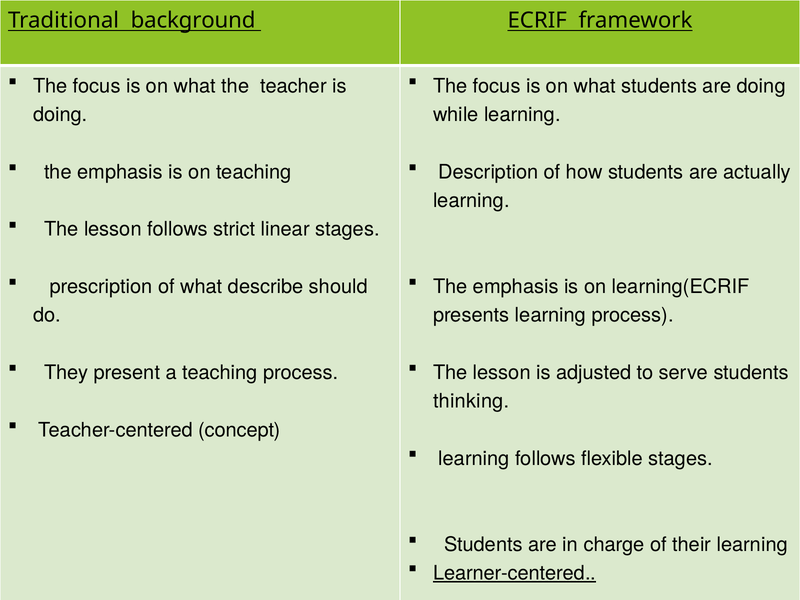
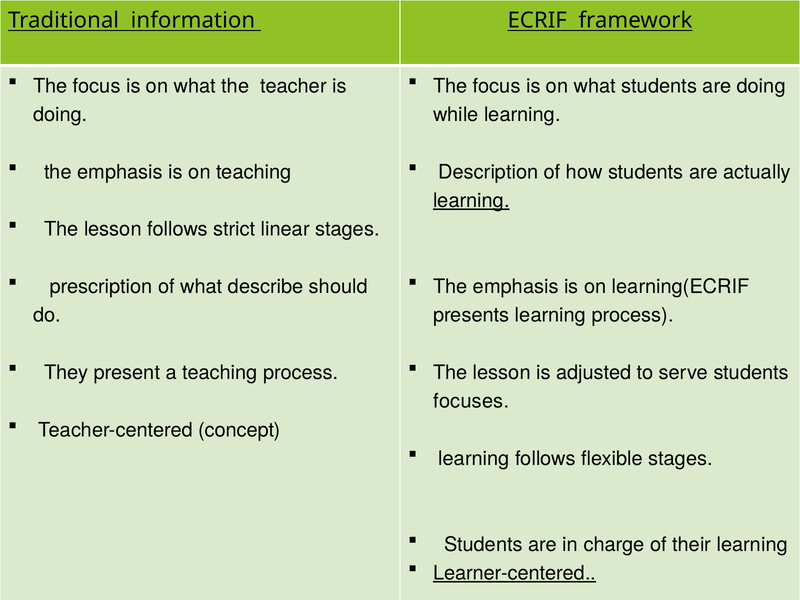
background: background -> information (193, 21)
learning underline: none -> present (471, 201)
thinking: thinking -> focuses (471, 401)
